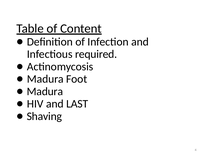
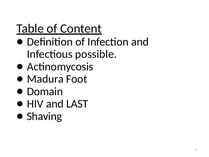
required: required -> possible (96, 54)
Madura: Madura -> Domain (45, 91)
